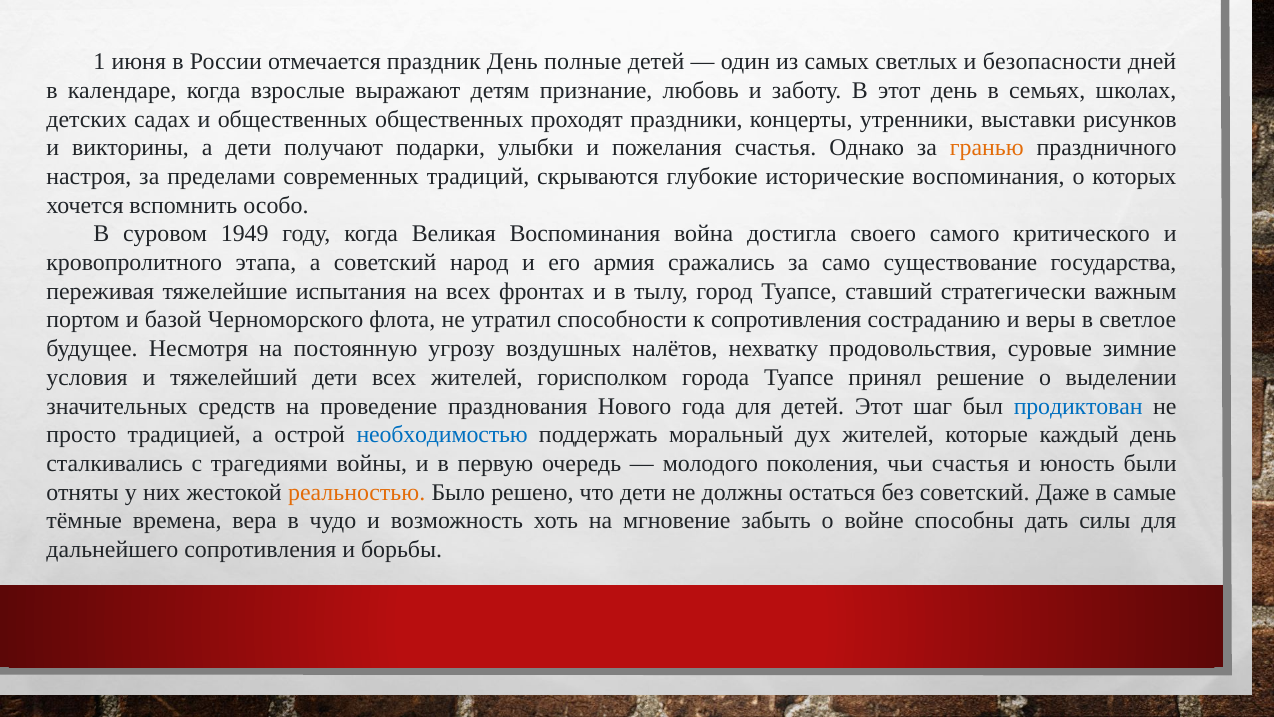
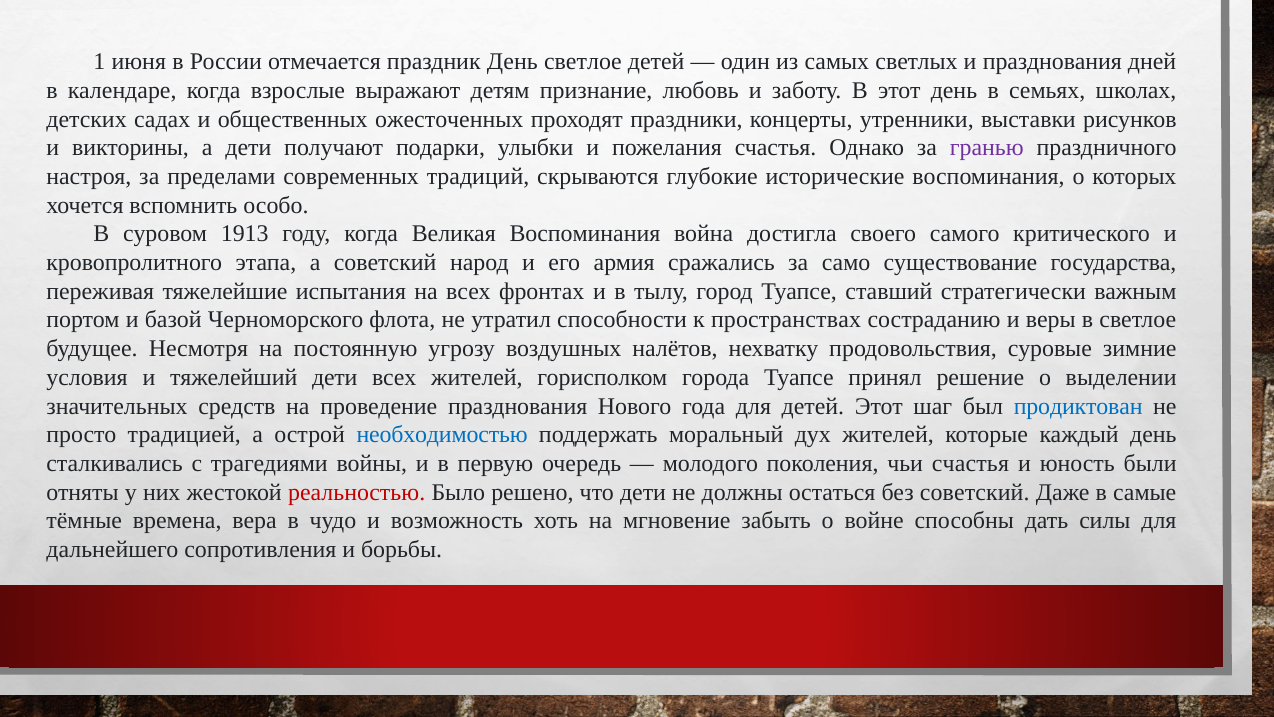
День полные: полные -> светлое (583, 62)
и безопасности: безопасности -> празднования (1052, 62)
общественных общественных: общественных -> ожесточенных (449, 119)
гранью colour: orange -> purple (987, 148)
1949: 1949 -> 1913 (245, 234)
к сопротивления: сопротивления -> пространствах (786, 320)
реальностью colour: orange -> red (357, 492)
